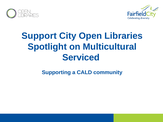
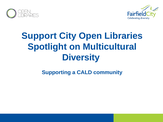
Serviced: Serviced -> Diversity (81, 58)
